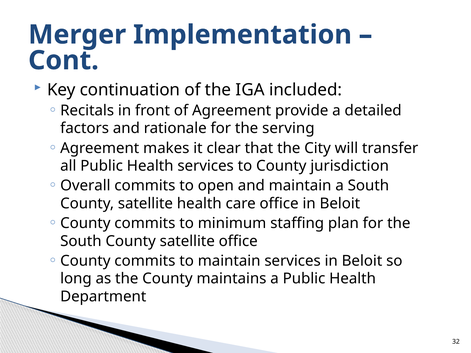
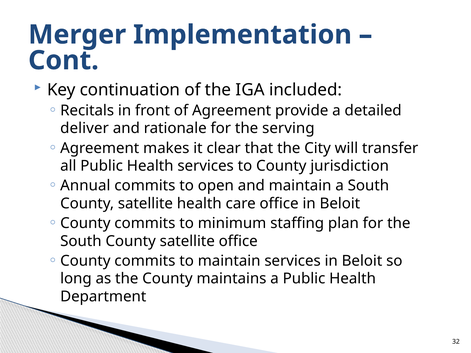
factors: factors -> deliver (85, 128)
Overall: Overall -> Annual (85, 186)
